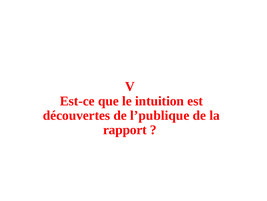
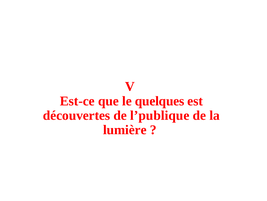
intuition: intuition -> quelques (160, 101)
rapport: rapport -> lumière (125, 129)
